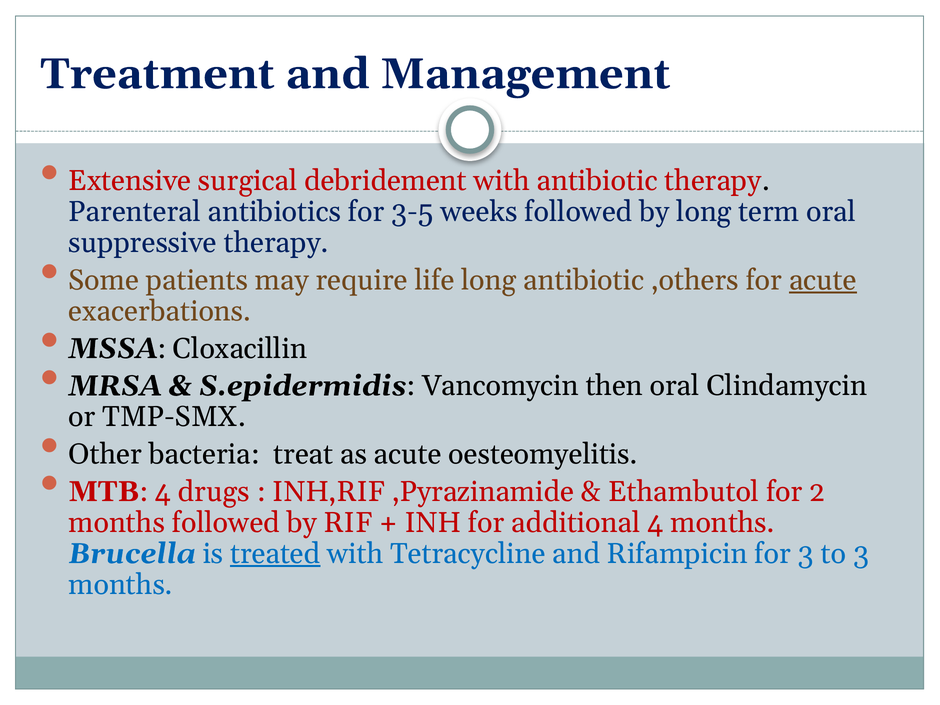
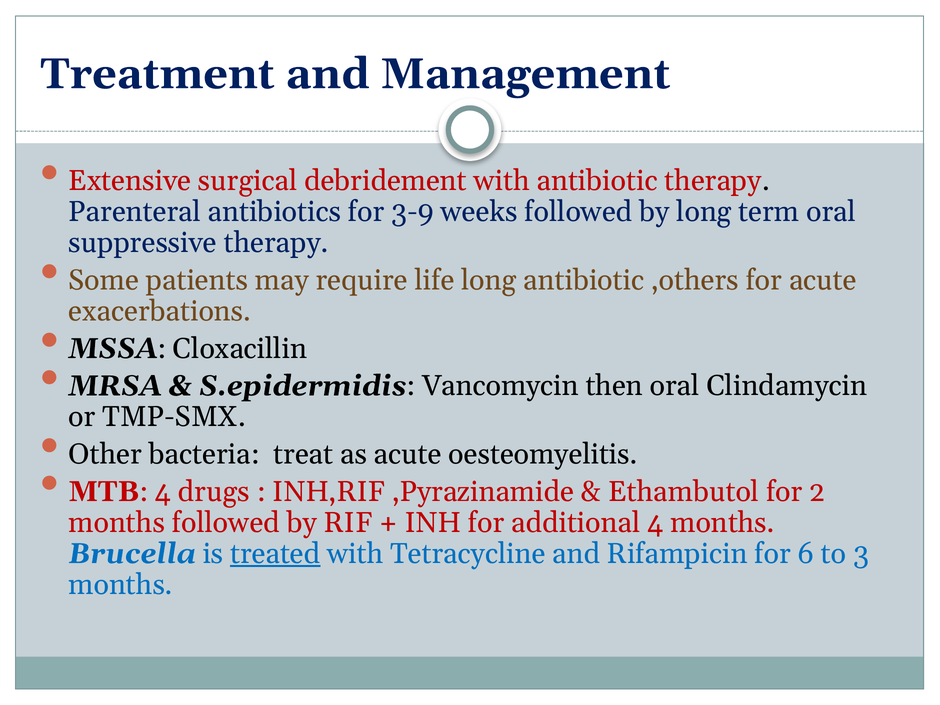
3-5: 3-5 -> 3-9 (413, 212)
acute underline: present -> none (823, 280)
for 3: 3 -> 6 (806, 554)
